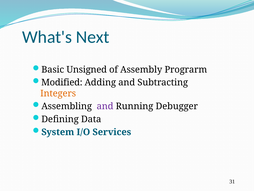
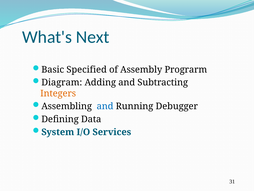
Unsigned: Unsigned -> Specified (87, 69)
Modified: Modified -> Diagram (62, 82)
and colour: purple -> blue (105, 106)
